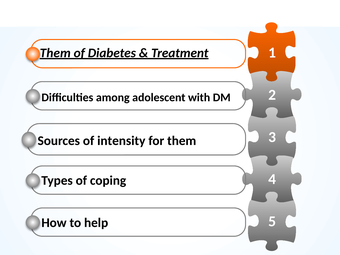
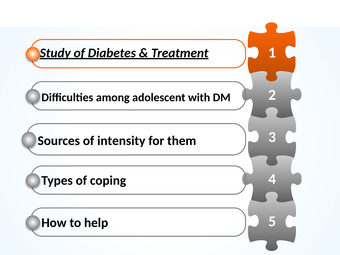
Them: Them -> Study (55, 53)
